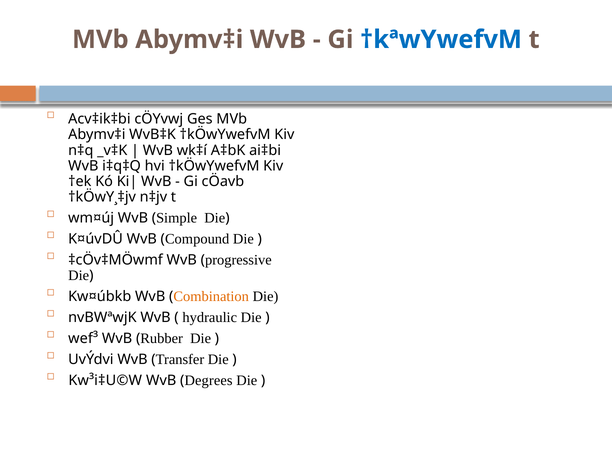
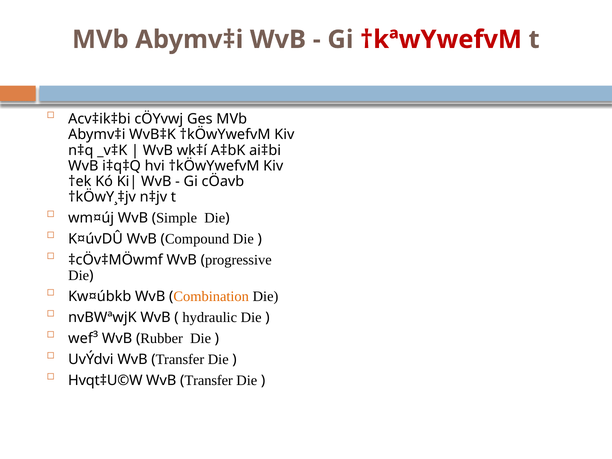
†kªwYwefvM colour: blue -> red (441, 40)
Kw³i‡U©W: Kw³i‡U©W -> Hvqt‡U©W (105, 380)
Degrees: Degrees -> Transfer (209, 380)
